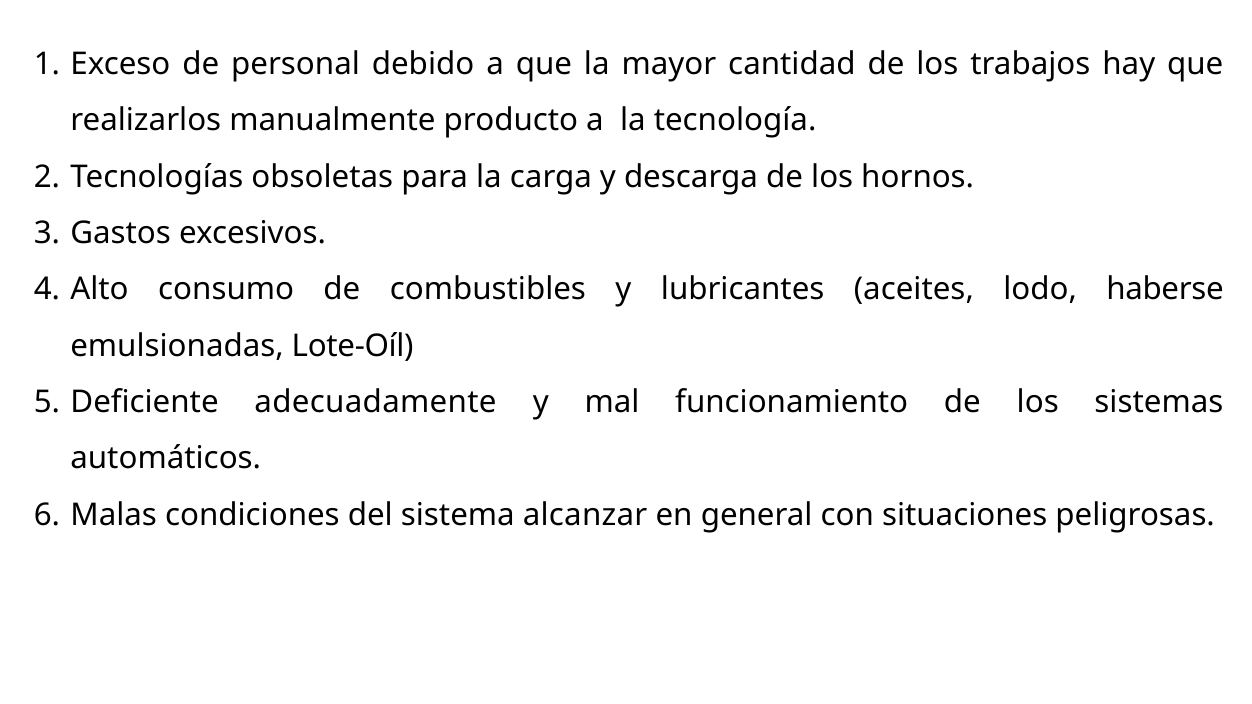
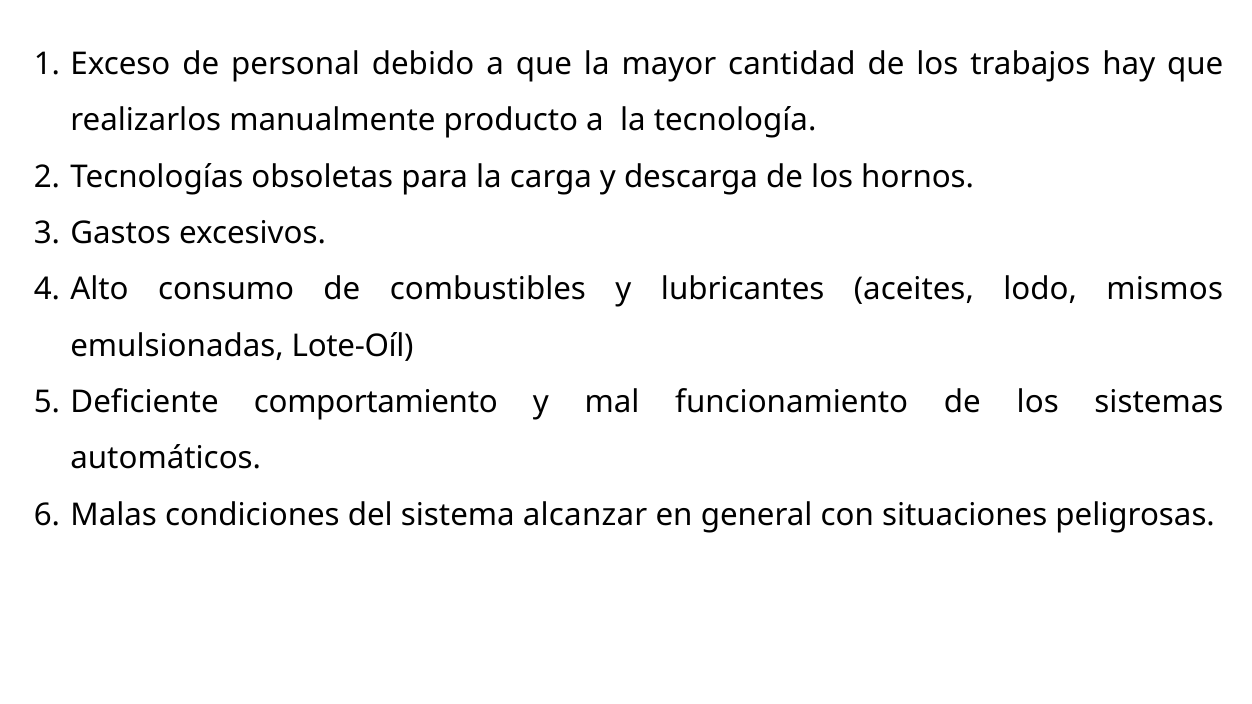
haberse: haberse -> mismos (1165, 290)
adecuadamente: adecuadamente -> comportamiento (376, 402)
